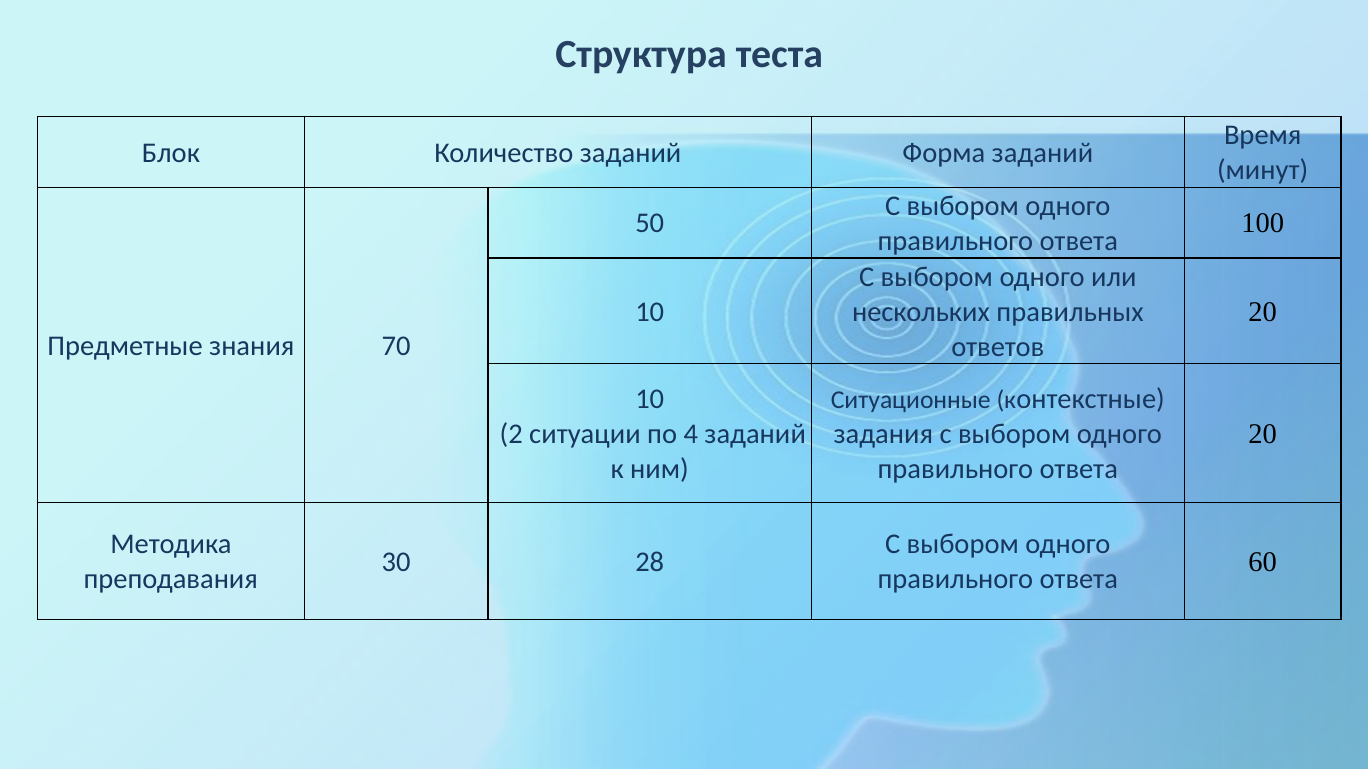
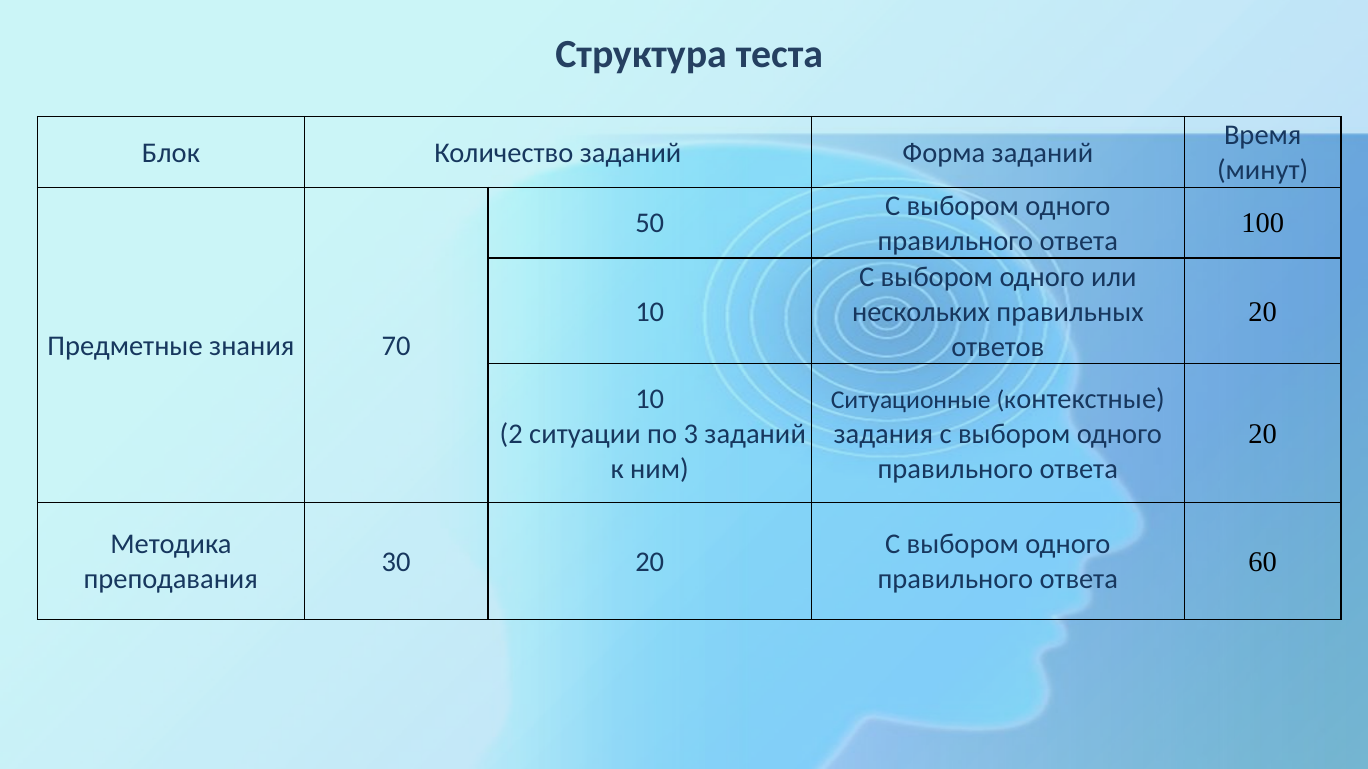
4: 4 -> 3 (691, 434)
30 28: 28 -> 20 (650, 562)
